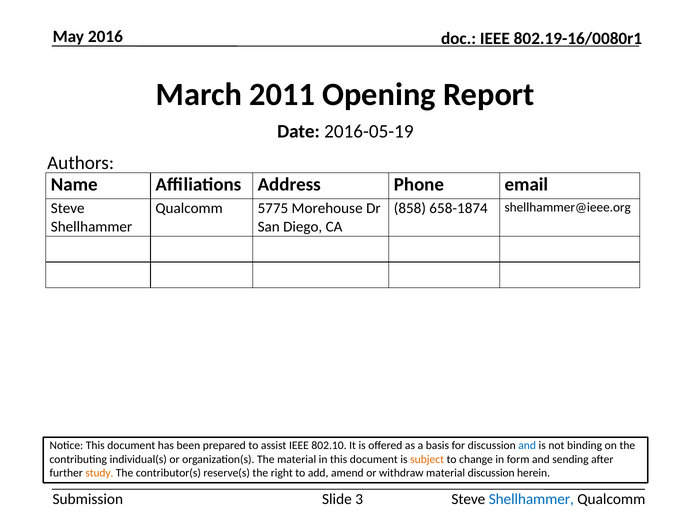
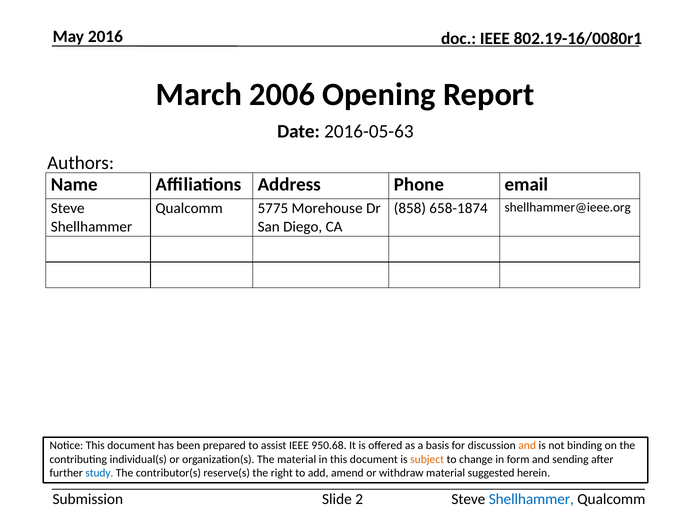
2011: 2011 -> 2006 (282, 94)
2016-05-19: 2016-05-19 -> 2016-05-63 (369, 131)
802.10: 802.10 -> 950.68 (329, 446)
and colour: blue -> orange (527, 446)
study colour: orange -> blue (99, 473)
material discussion: discussion -> suggested (491, 473)
3: 3 -> 2 (359, 500)
